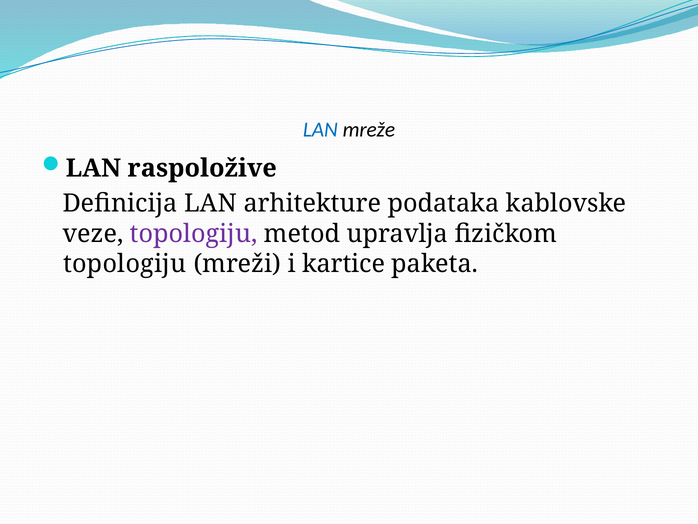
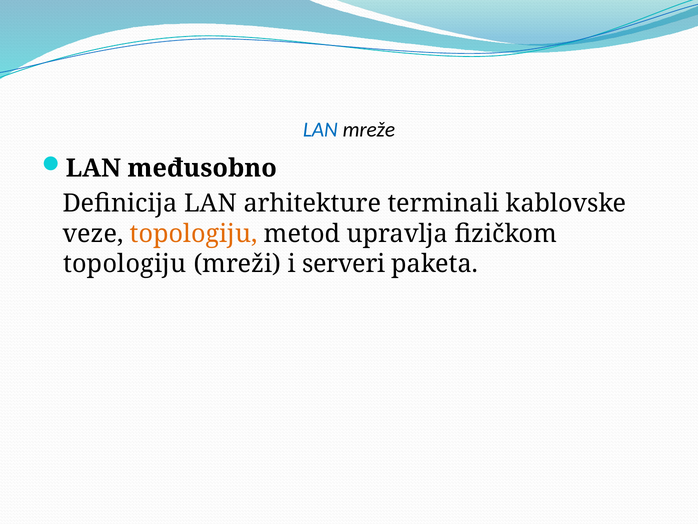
raspoložive: raspoložive -> međusobno (202, 168)
podataka: podataka -> terminali (443, 203)
topologiju colour: purple -> orange (194, 234)
kartice: kartice -> serveri (344, 264)
